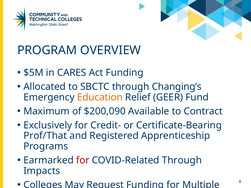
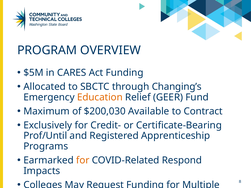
$200,090: $200,090 -> $200,030 (105, 111)
Prof/That: Prof/That -> Prof/Until (45, 136)
for colour: red -> orange (83, 161)
COVID-Related Through: Through -> Respond (182, 161)
